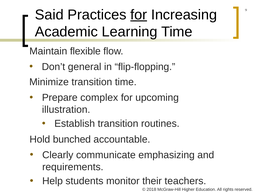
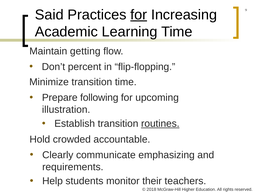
flexible: flexible -> getting (85, 51)
general: general -> percent (85, 67)
complex: complex -> following (99, 98)
routines underline: none -> present (160, 124)
bunched: bunched -> crowded (72, 140)
